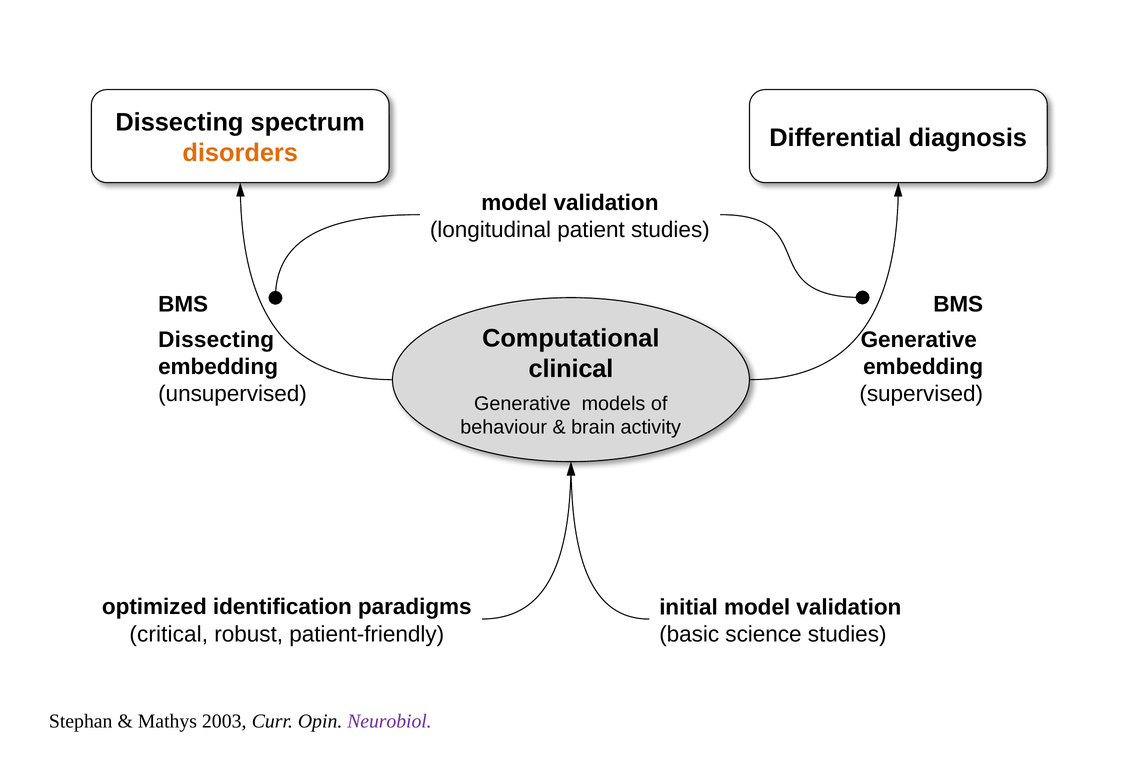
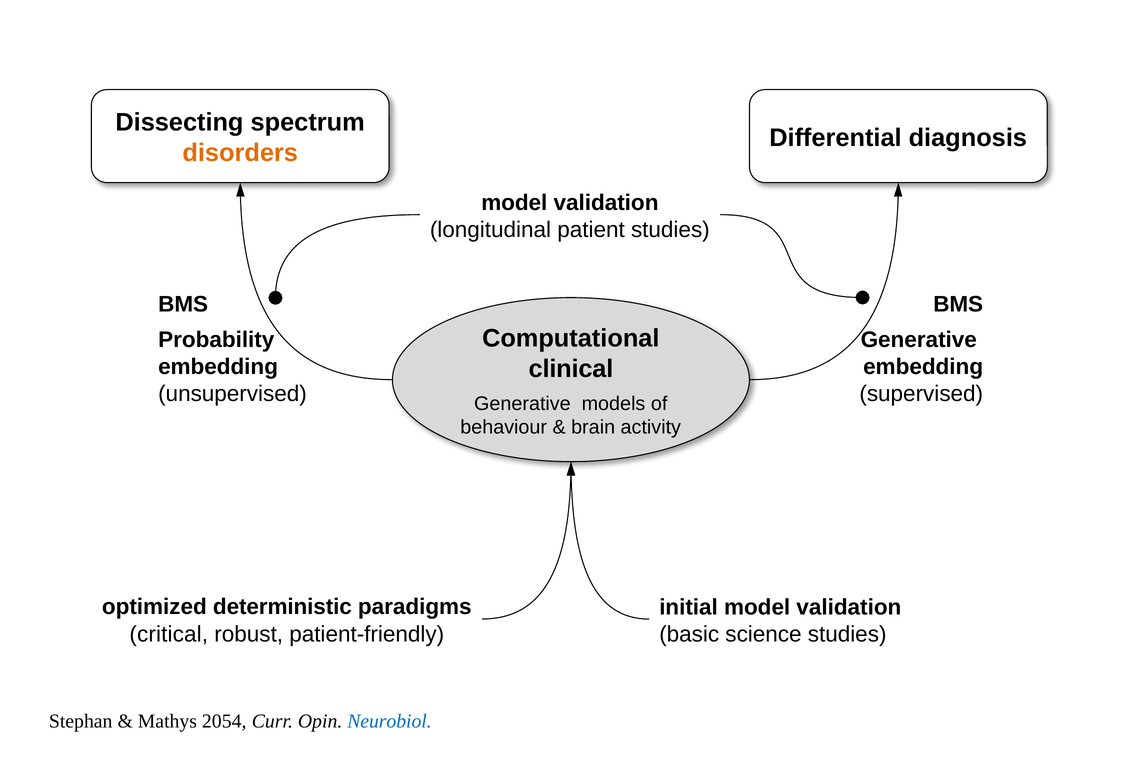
Dissecting: Dissecting -> Probability (216, 340)
identification: identification -> deterministic (282, 607)
2003: 2003 -> 2054 (224, 722)
Neurobiol colour: purple -> blue (389, 722)
